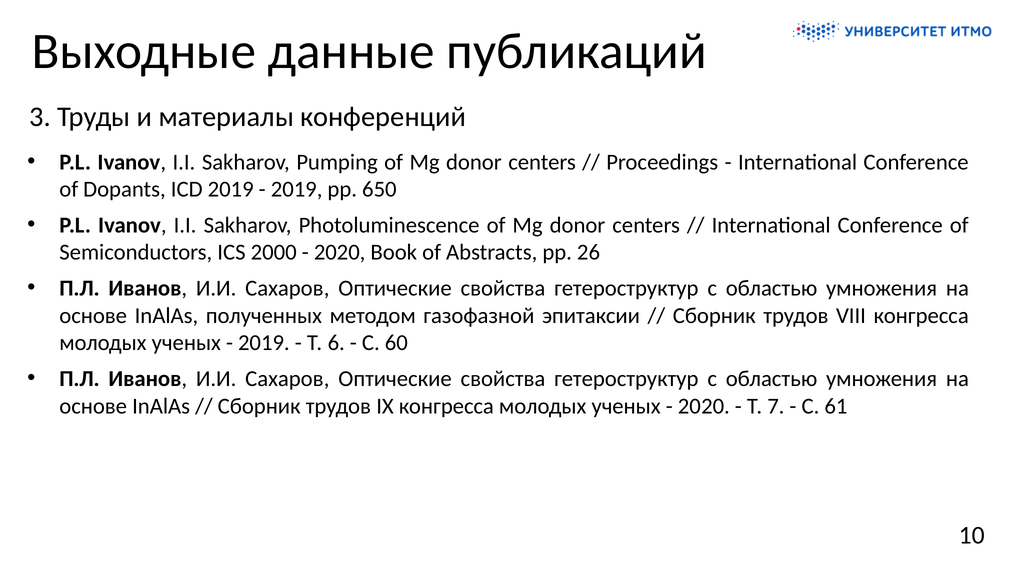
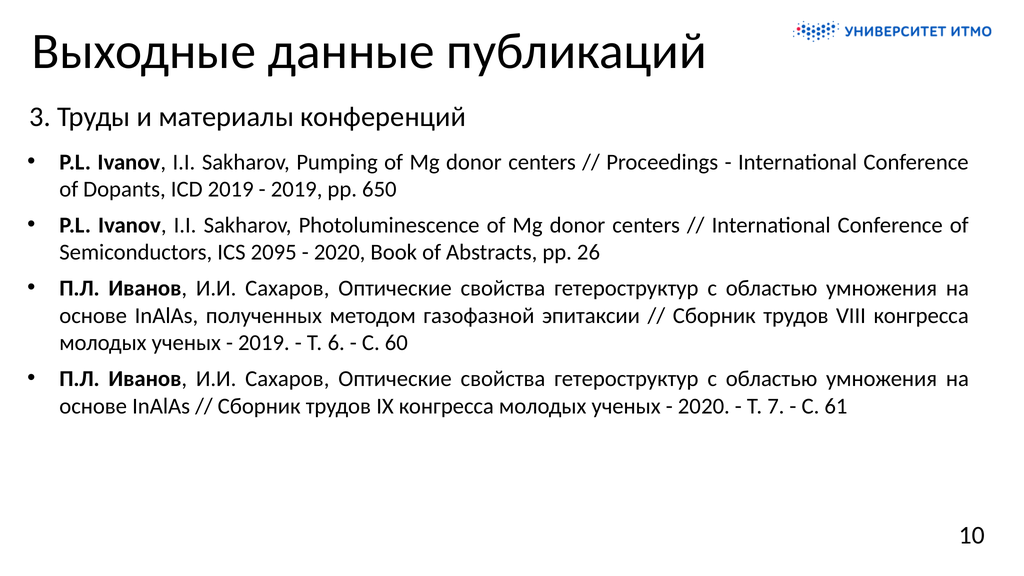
2000: 2000 -> 2095 (274, 252)
